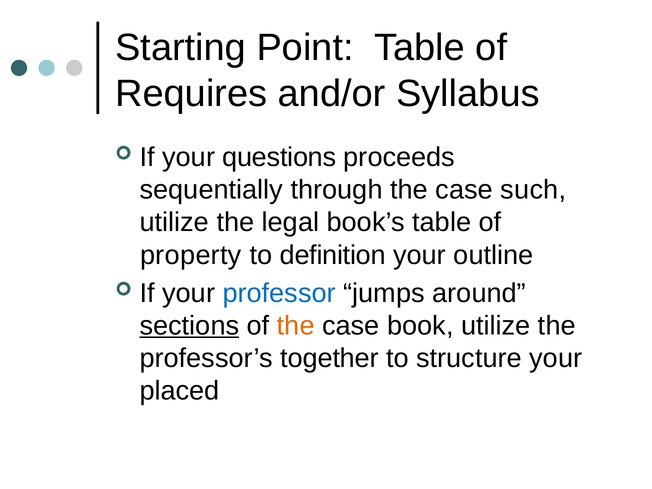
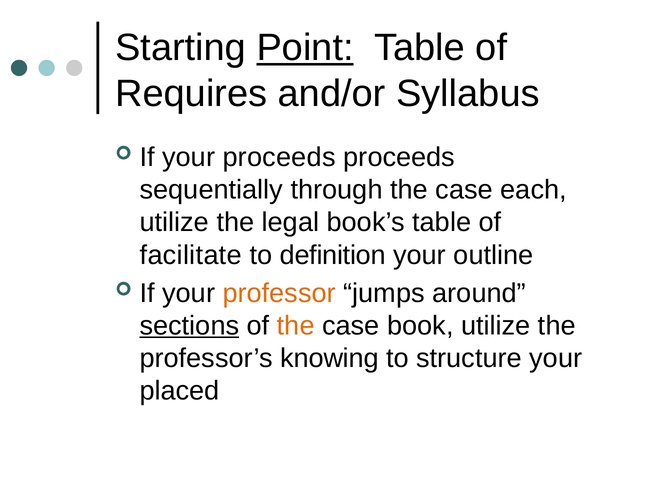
Point underline: none -> present (305, 48)
your questions: questions -> proceeds (279, 157)
such: such -> each (534, 190)
property: property -> facilitate (191, 255)
professor colour: blue -> orange (279, 293)
together: together -> knowing (330, 358)
